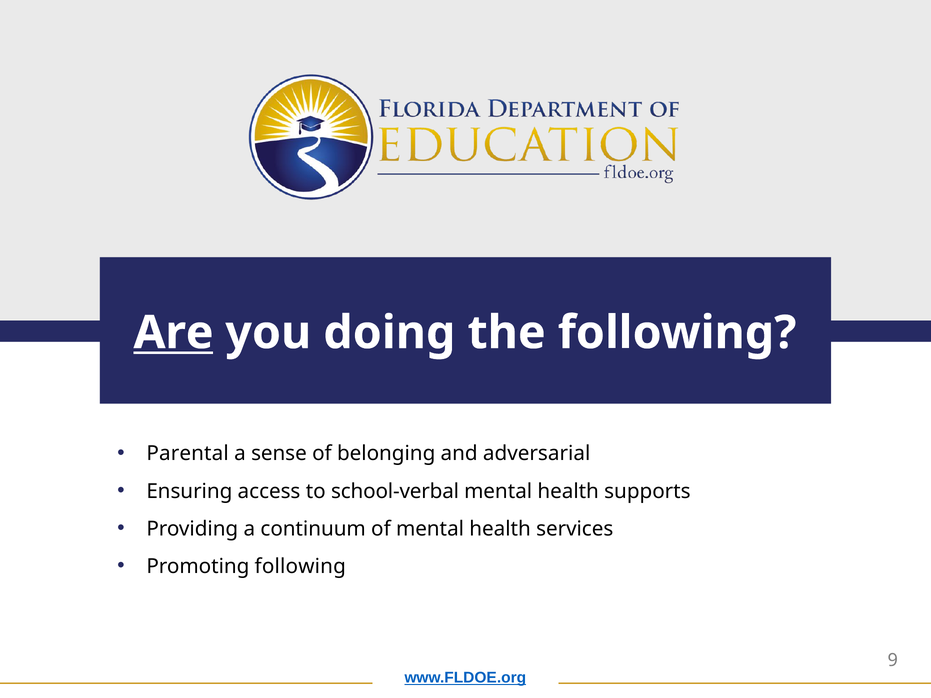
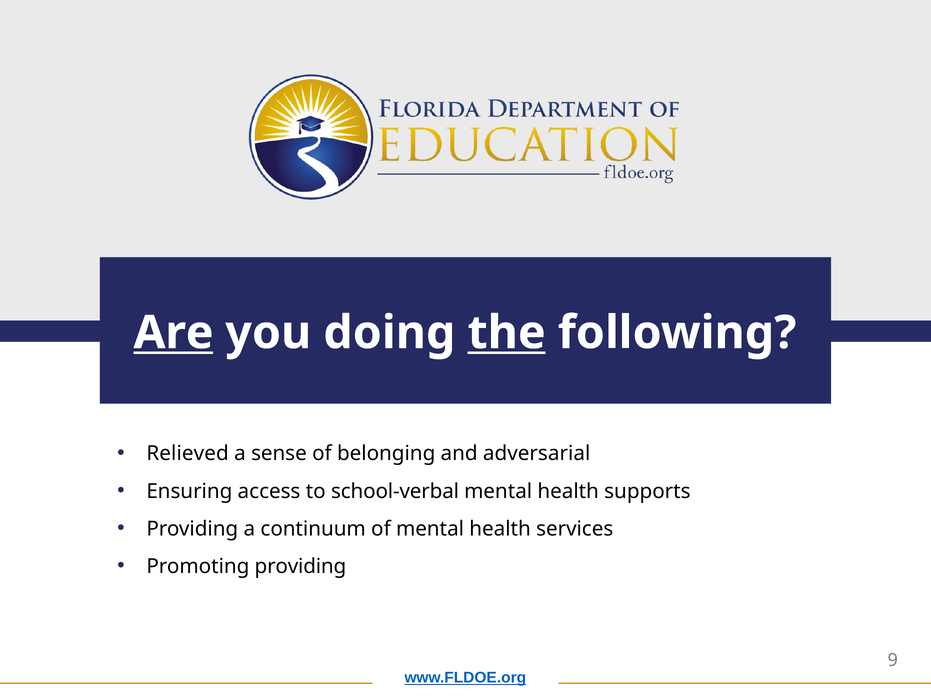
the underline: none -> present (507, 333)
Parental: Parental -> Relieved (188, 454)
Promoting following: following -> providing (300, 566)
